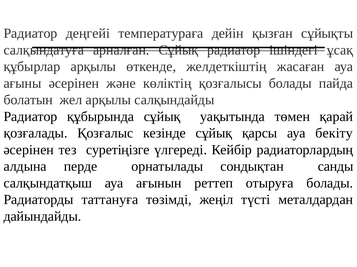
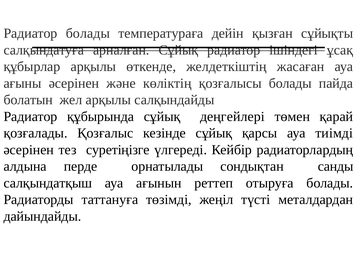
Радиатор деңгейі: деңгейі -> болады (88, 33)
уақытында: уақытында -> деңгейлері (232, 117)
бекіту: бекіту -> тиімді (334, 134)
